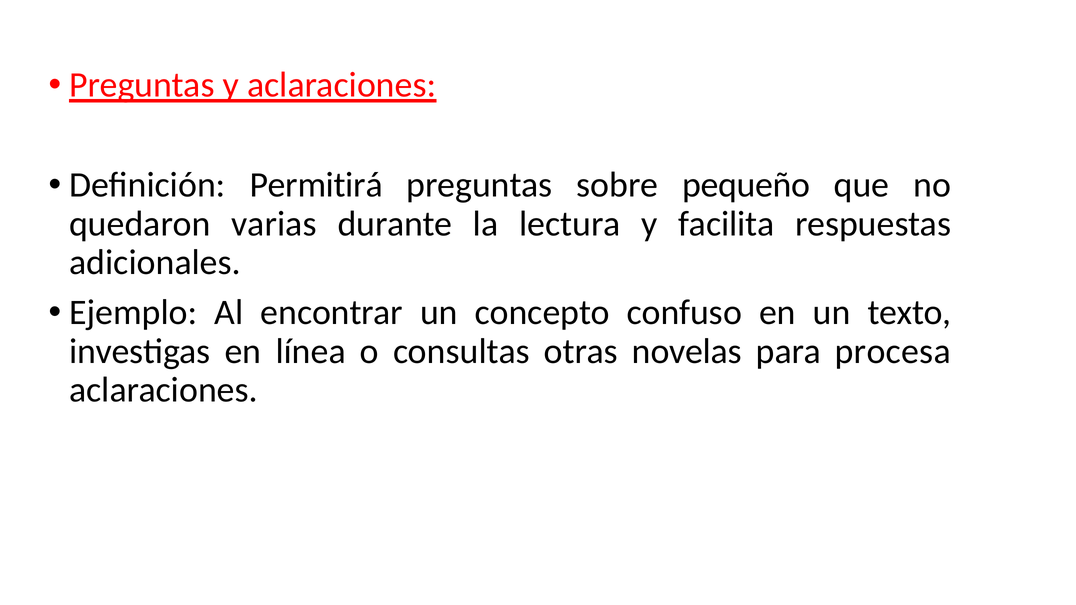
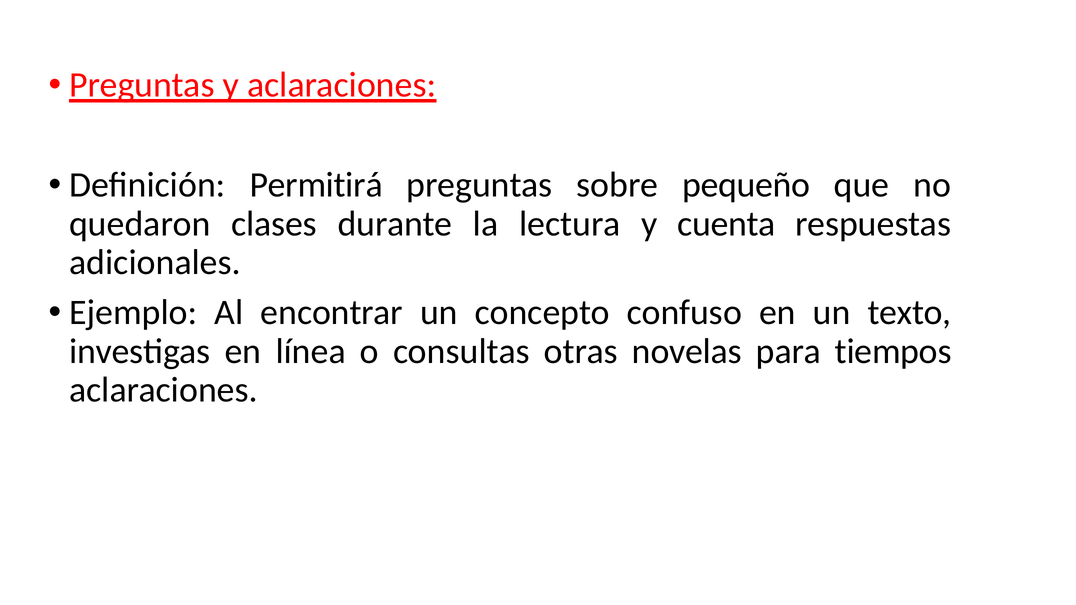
varias: varias -> clases (274, 224)
facilita: facilita -> cuenta (726, 224)
procesa: procesa -> tiempos (893, 351)
